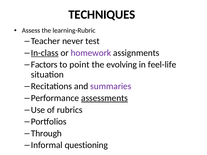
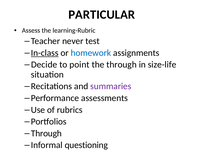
TECHNIQUES: TECHNIQUES -> PARTICULAR (102, 15)
homework colour: purple -> blue (91, 53)
Factors: Factors -> Decide (44, 65)
the evolving: evolving -> through (122, 65)
feel-life: feel-life -> size-life (162, 65)
assessments underline: present -> none (104, 98)
